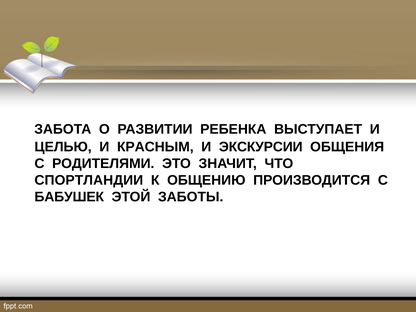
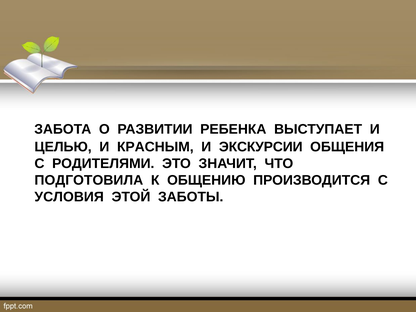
СПОРТЛАНДИИ: СПОРТЛАНДИИ -> ПОДГОТОВИЛА (89, 180)
БАБУШЕК: БАБУШЕК -> УСЛОВИЯ (69, 197)
